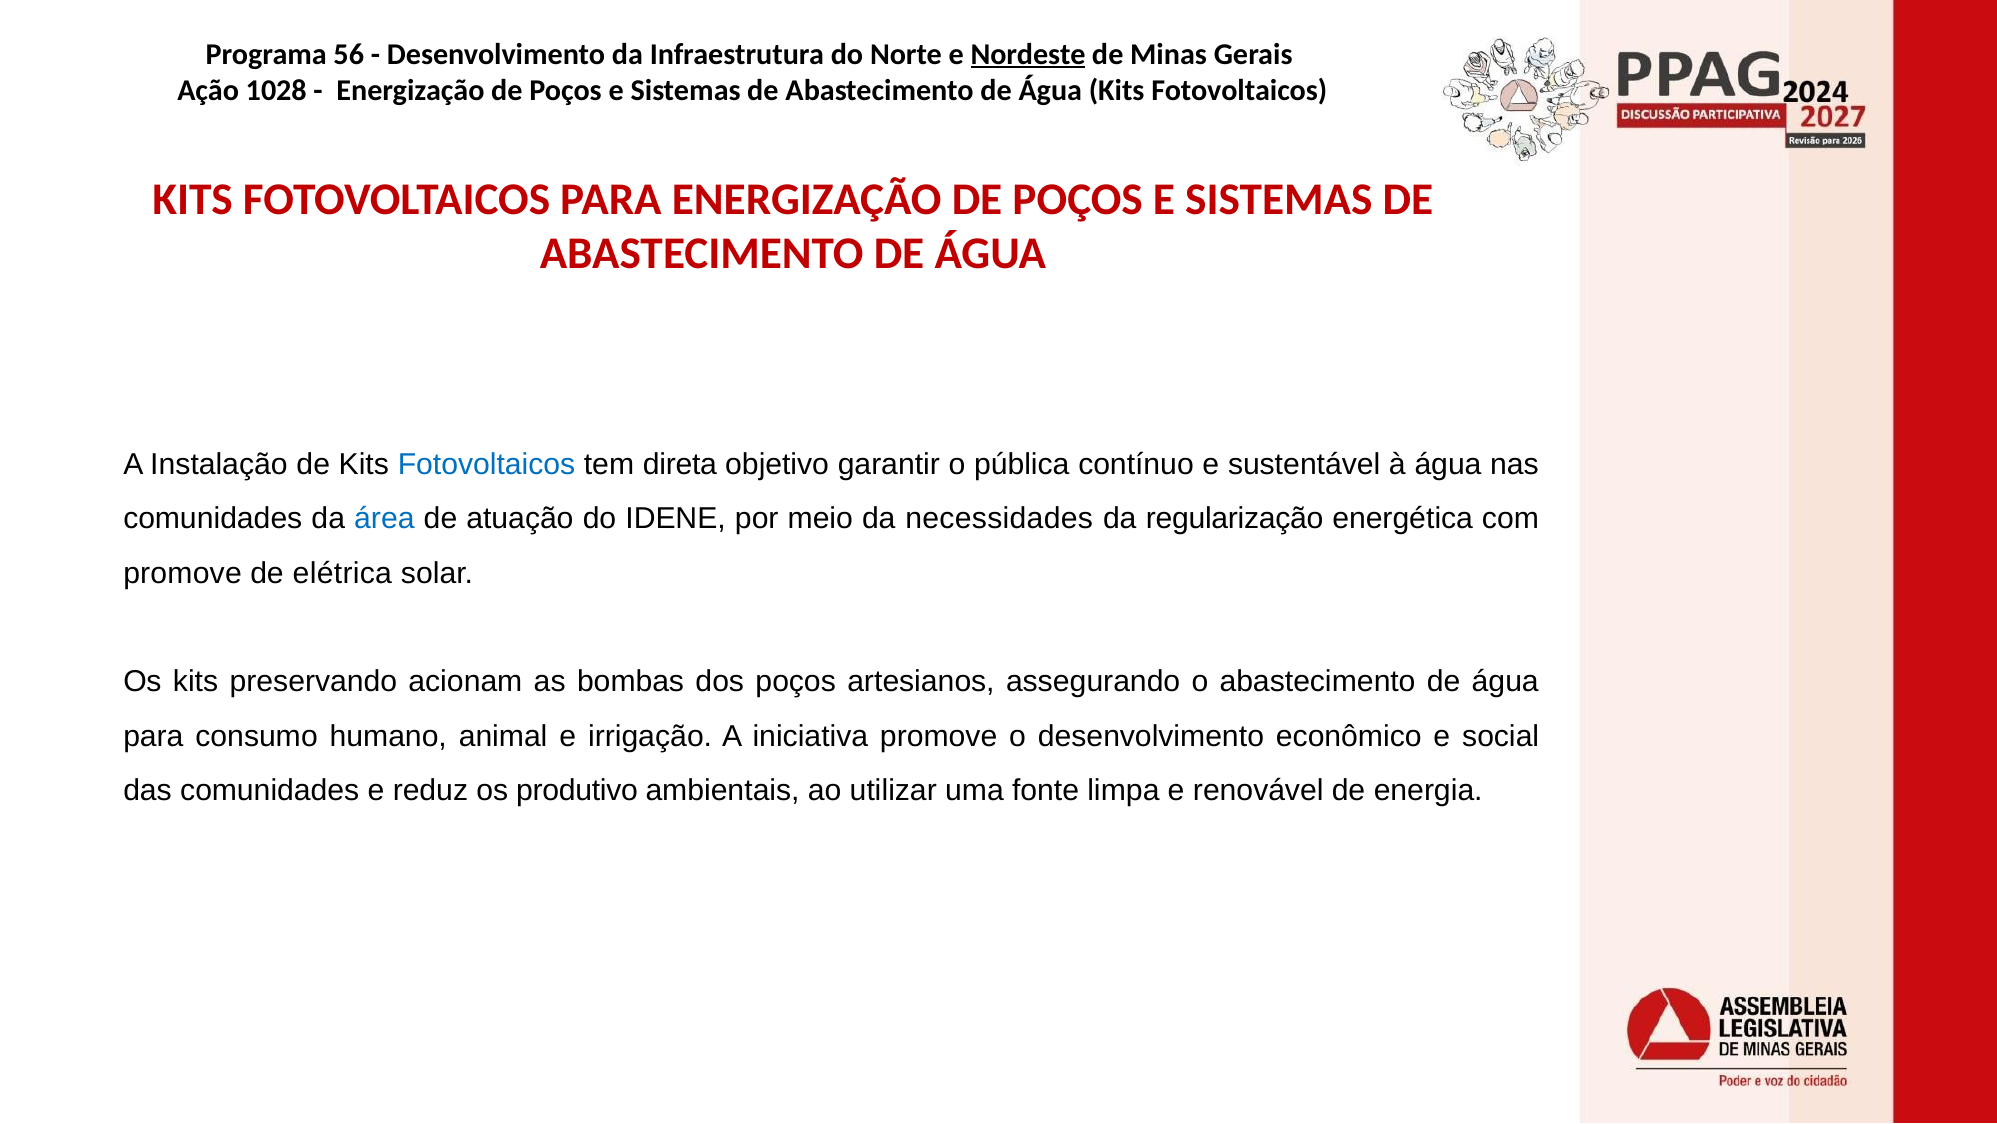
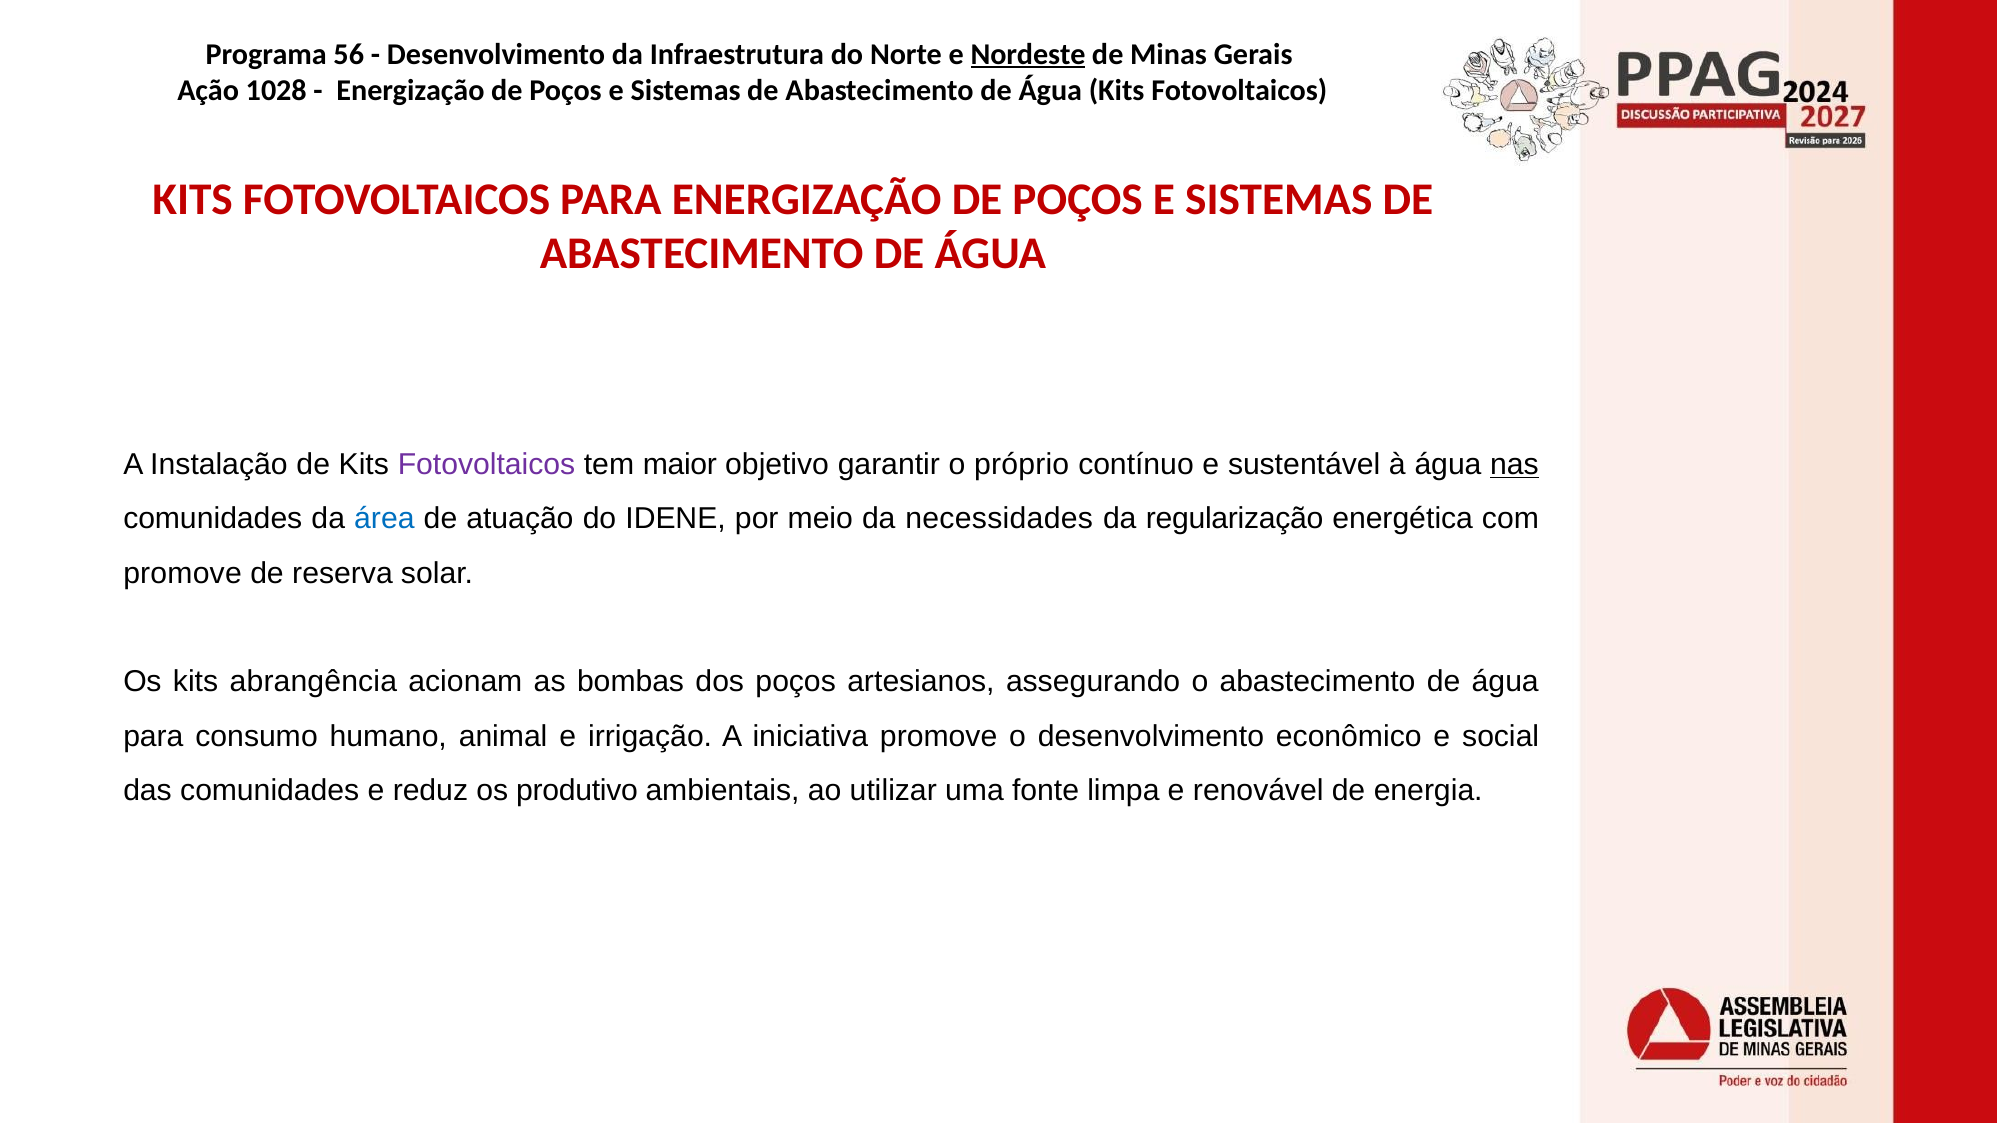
Fotovoltaicos colour: blue -> purple (486, 465)
direta: direta -> maior (680, 465)
pública: pública -> próprio (1022, 465)
nas underline: none -> present (1514, 465)
elétrica: elétrica -> reserva (343, 573)
preservando: preservando -> abrangência (313, 682)
